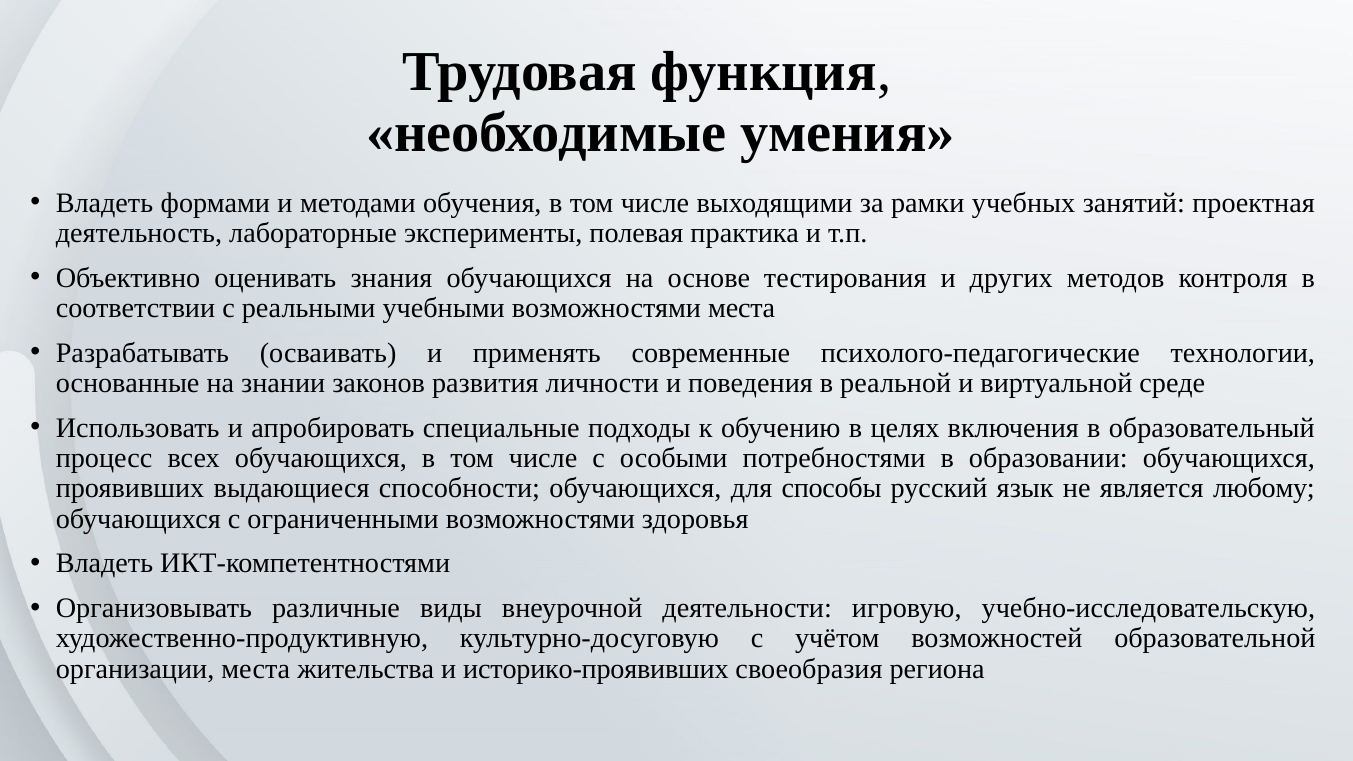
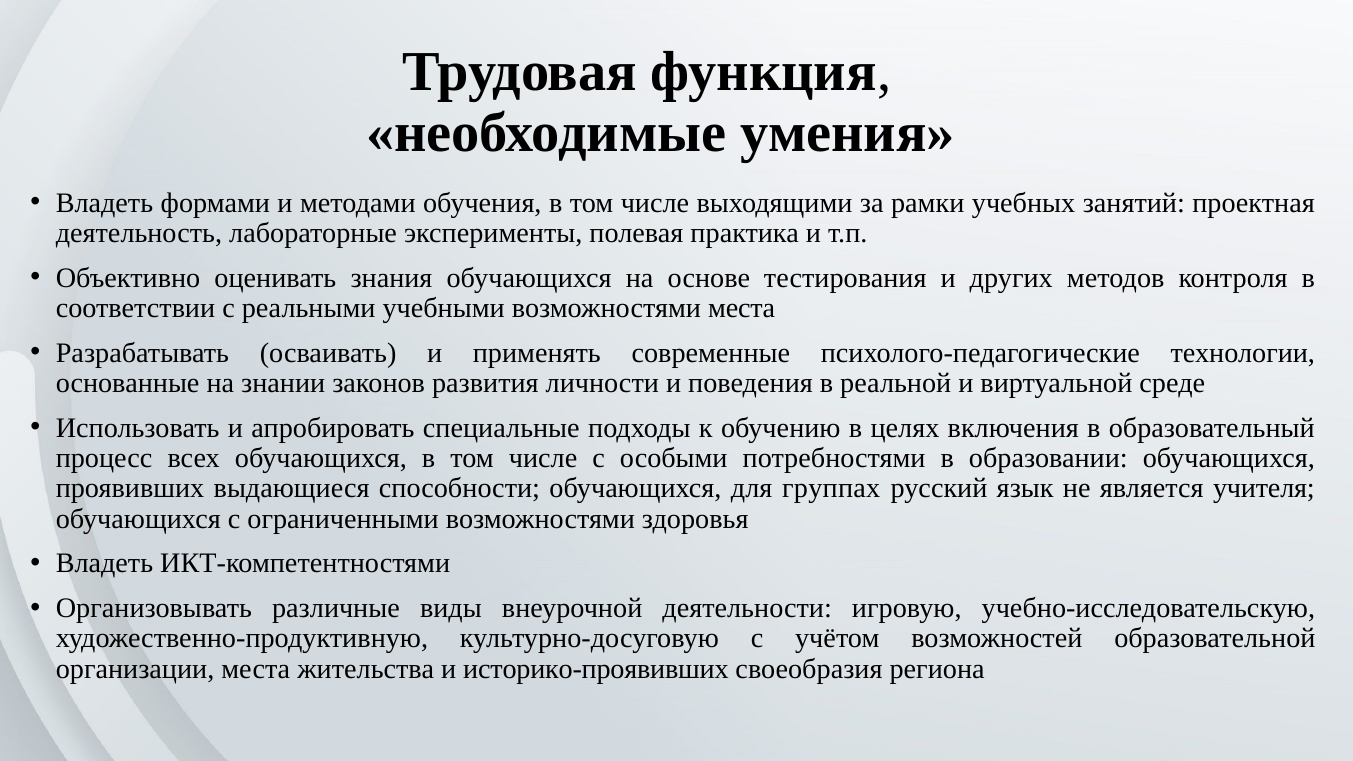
способы: способы -> группах (831, 489)
любому: любому -> учителя (1264, 489)
